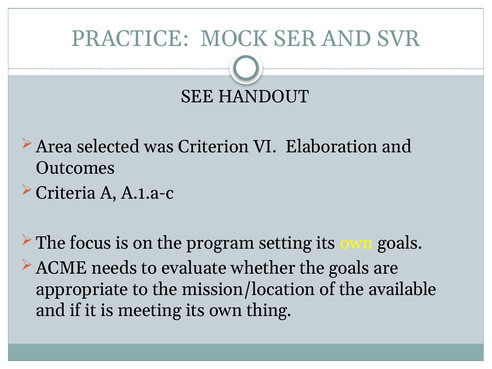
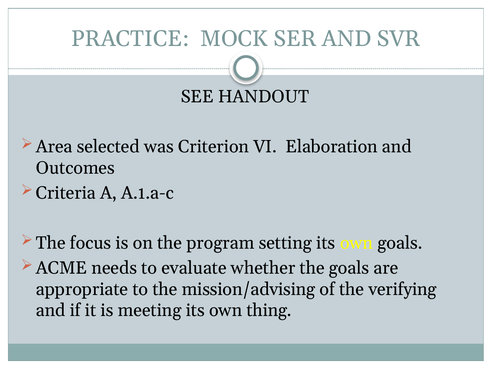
mission/location: mission/location -> mission/advising (249, 289)
available: available -> verifying (402, 289)
